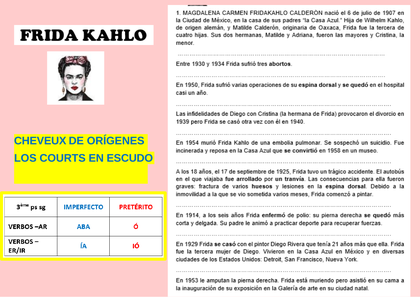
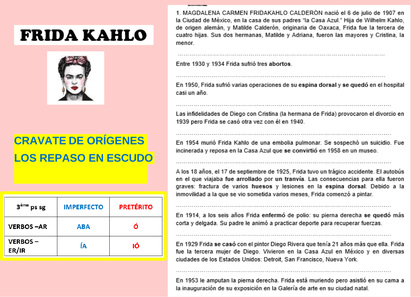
CHEVEUX: CHEVEUX -> CRAVATE (40, 141)
COURTS: COURTS -> REPASO (63, 158)
